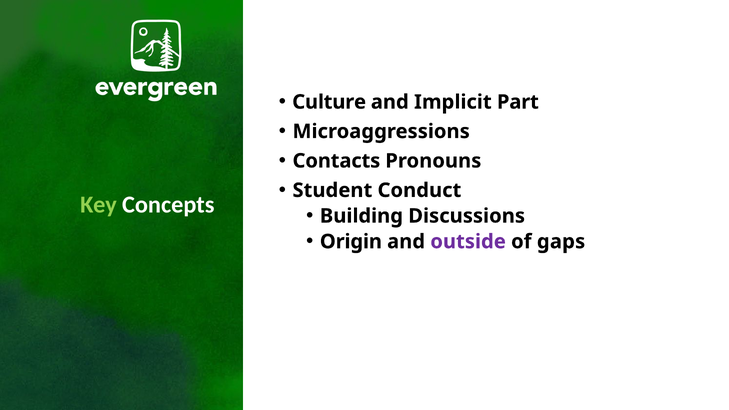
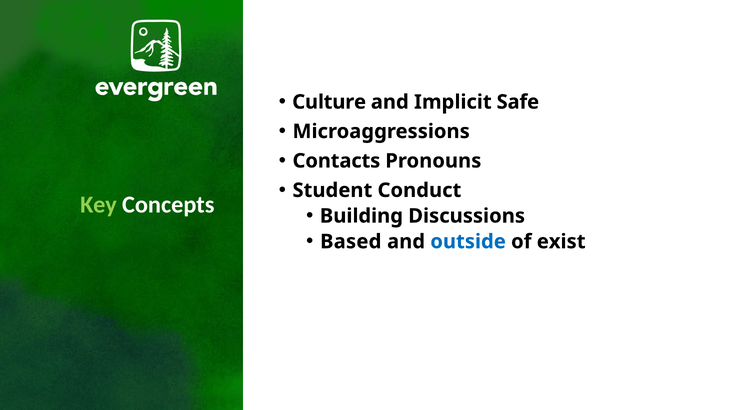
Part: Part -> Safe (518, 102)
Origin: Origin -> Based (351, 242)
outside colour: purple -> blue (468, 242)
gaps: gaps -> exist (561, 242)
